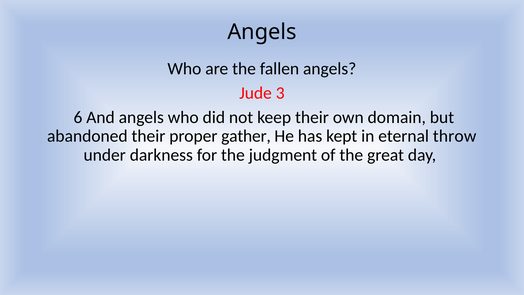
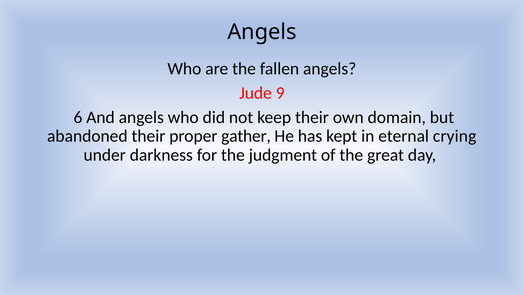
3: 3 -> 9 (280, 93)
throw: throw -> crying (455, 136)
